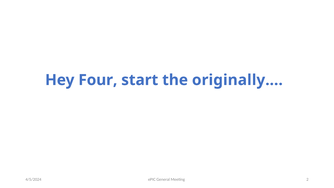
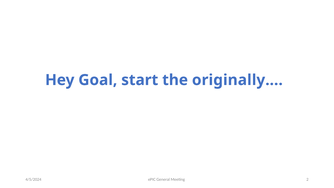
Four: Four -> Goal (98, 80)
